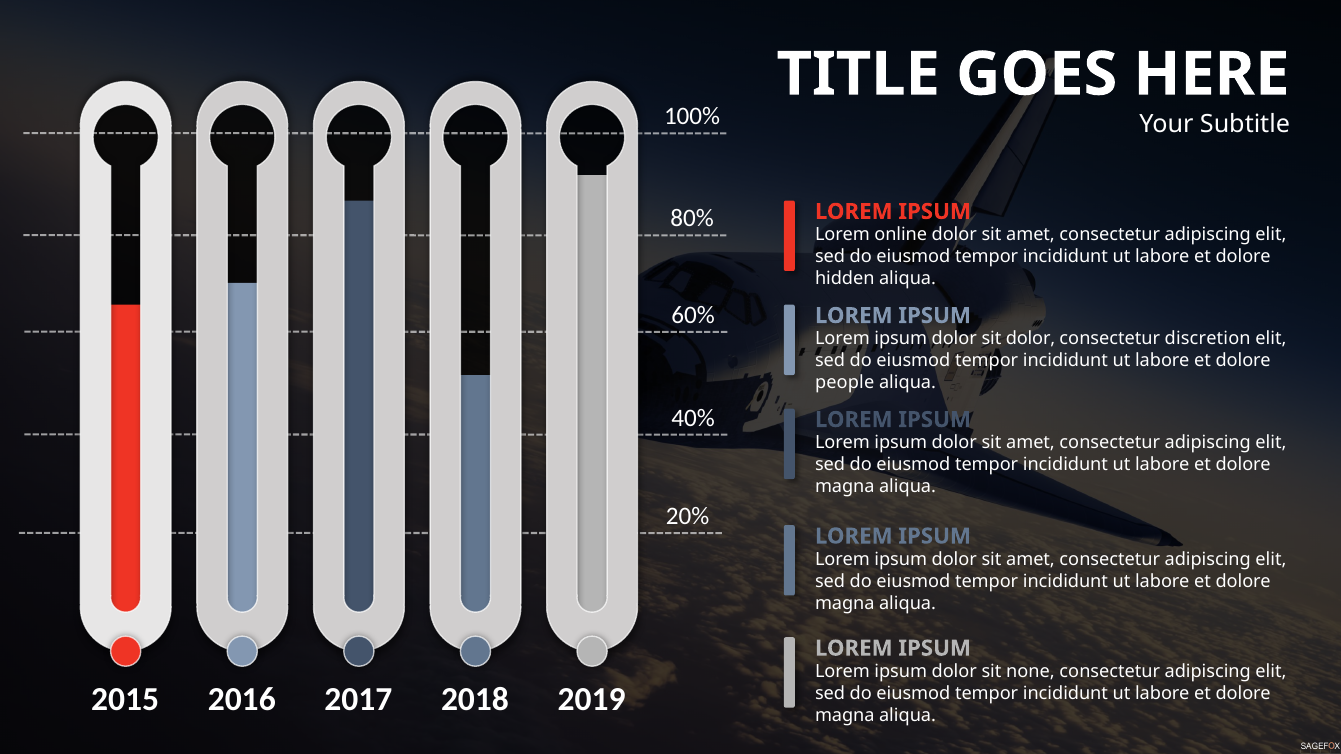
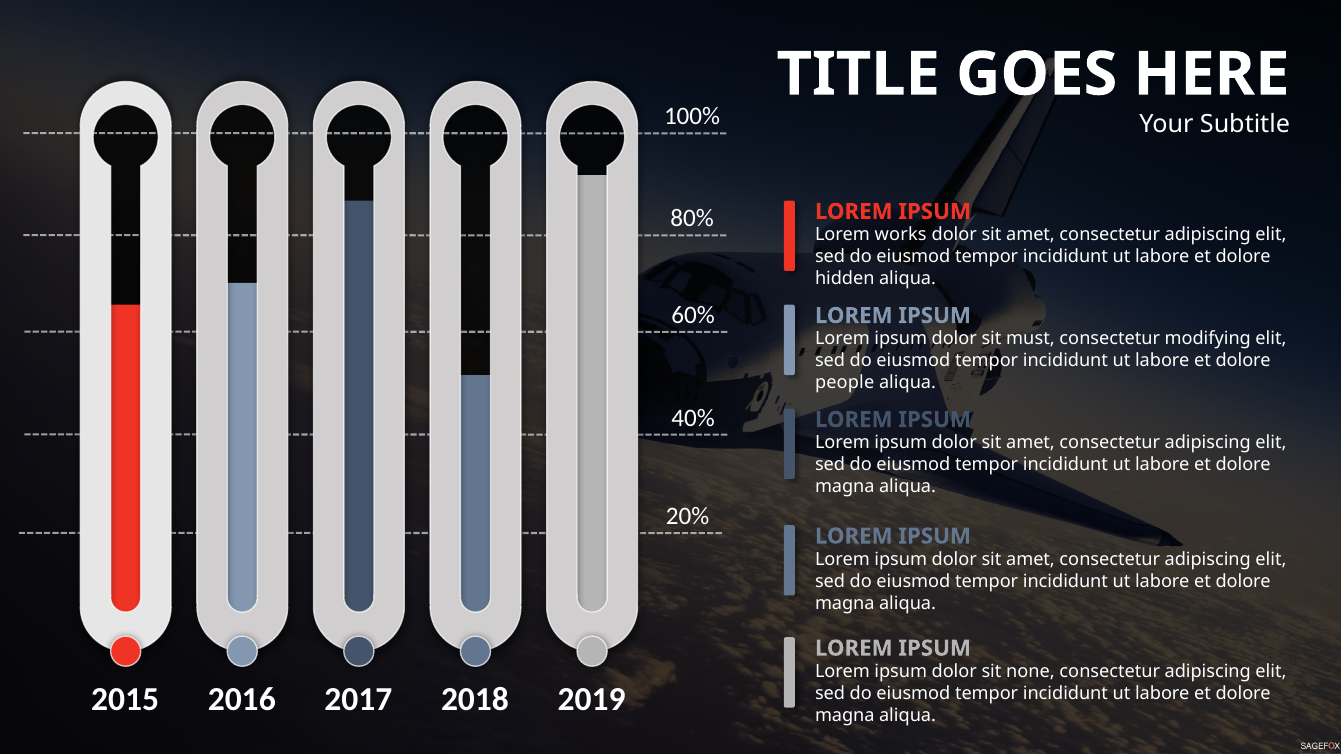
online: online -> works (901, 235)
sit dolor: dolor -> must (1030, 339)
discretion: discretion -> modifying (1208, 339)
